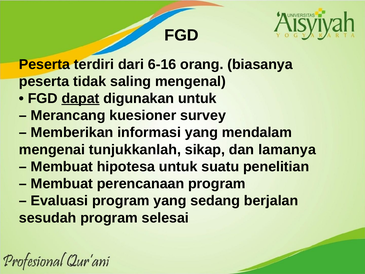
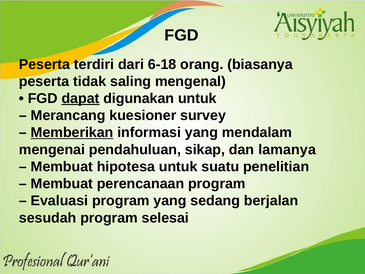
6-16: 6-16 -> 6-18 (162, 64)
Memberikan underline: none -> present (72, 132)
tunjukkanlah: tunjukkanlah -> pendahuluan (135, 149)
